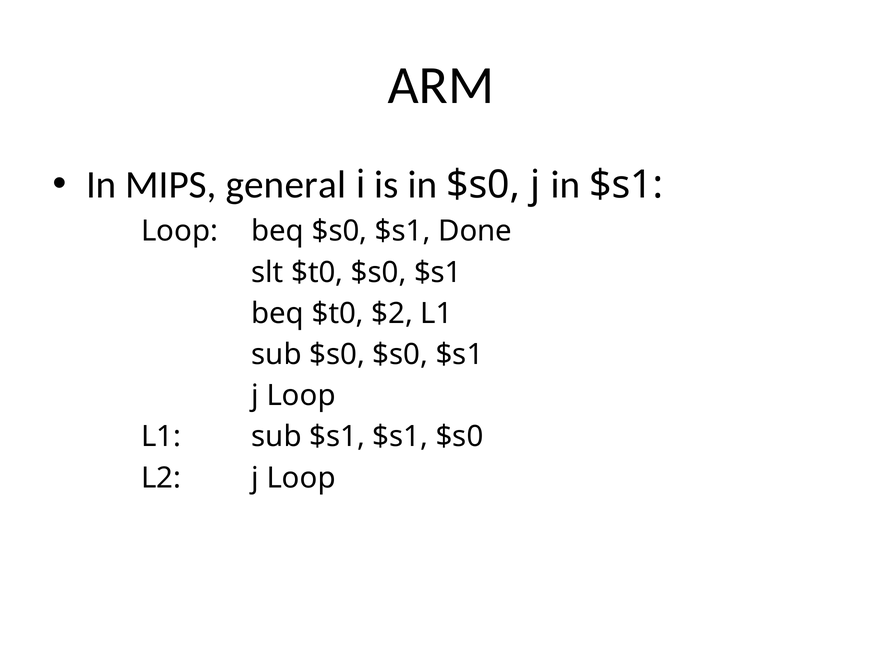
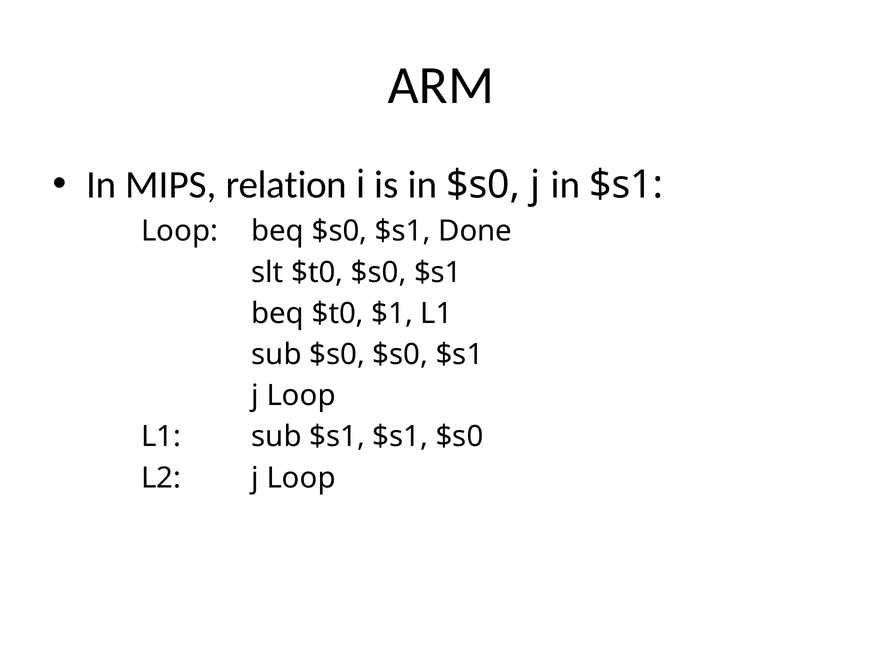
general: general -> relation (286, 185)
$2: $2 -> $1 (392, 314)
